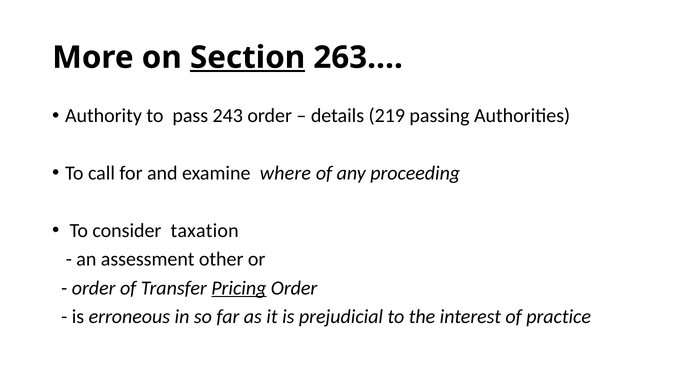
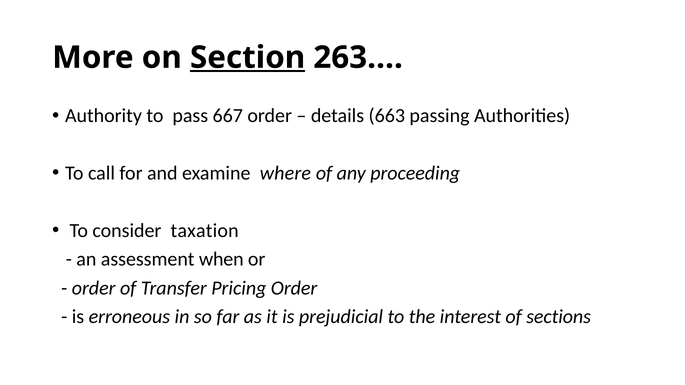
243: 243 -> 667 (228, 116)
219: 219 -> 663 (387, 116)
other: other -> when (221, 259)
Pricing underline: present -> none (239, 288)
practice: practice -> sections (559, 317)
